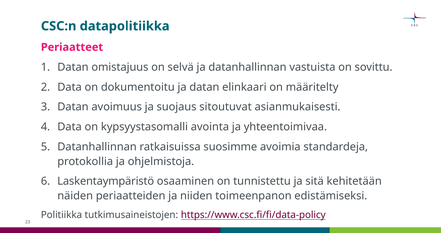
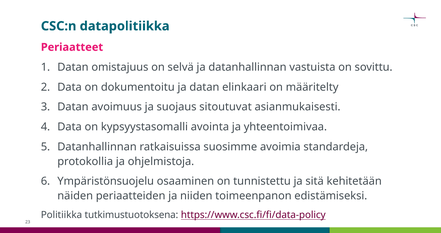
Laskentaympäristö: Laskentaympäristö -> Ympäristönsuojelu (106, 181)
tutkimusaineistojen: tutkimusaineistojen -> tutkimustuotoksena (131, 215)
